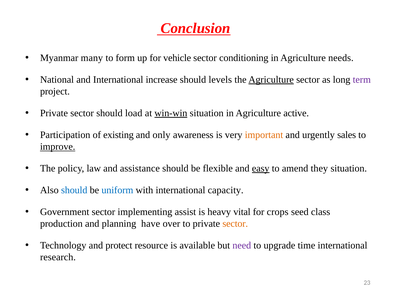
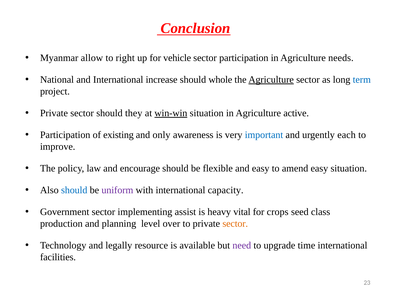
many: many -> allow (92, 58)
form: form -> right (125, 58)
sector conditioning: conditioning -> participation (244, 58)
levels: levels -> whole (220, 79)
term colour: purple -> blue (362, 79)
load: load -> they (134, 113)
important colour: orange -> blue (264, 135)
sales: sales -> each (347, 135)
improve underline: present -> none (58, 146)
assistance: assistance -> encourage (140, 168)
easy underline: present -> none (261, 168)
amend they: they -> easy (319, 168)
uniform colour: blue -> purple (117, 190)
have: have -> level (151, 223)
protect: protect -> legally (119, 245)
research: research -> facilities (58, 257)
